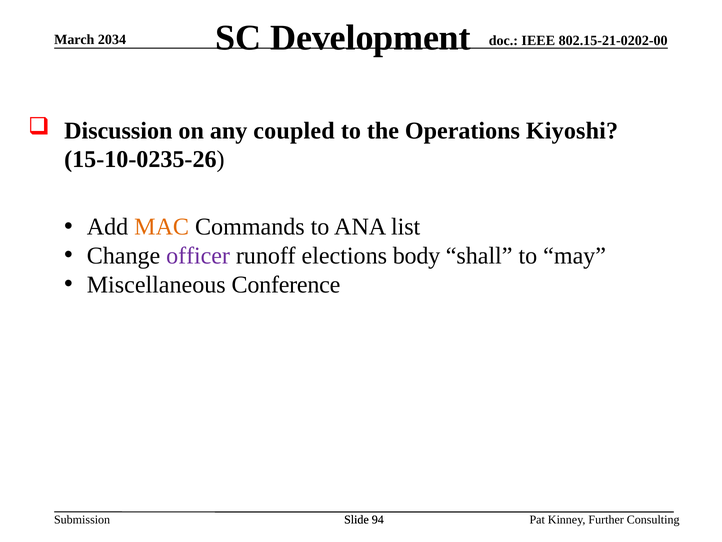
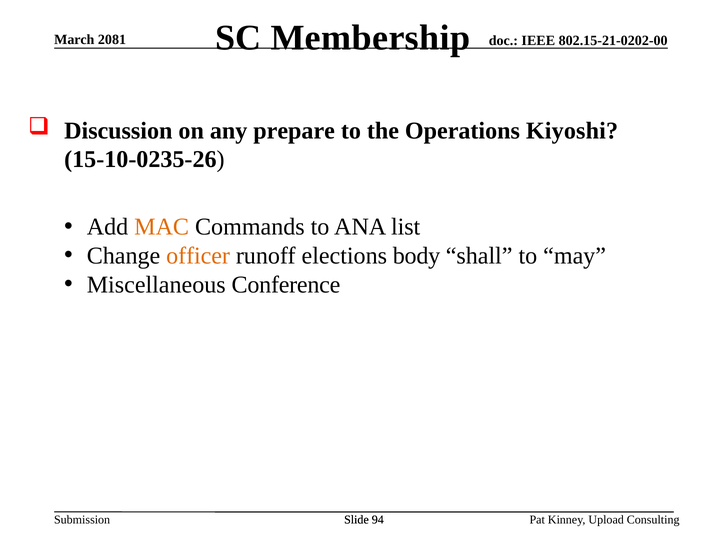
Development: Development -> Membership (370, 38)
2034: 2034 -> 2081 (112, 39)
coupled: coupled -> prepare (294, 130)
officer colour: purple -> orange (198, 256)
Further: Further -> Upload (606, 519)
